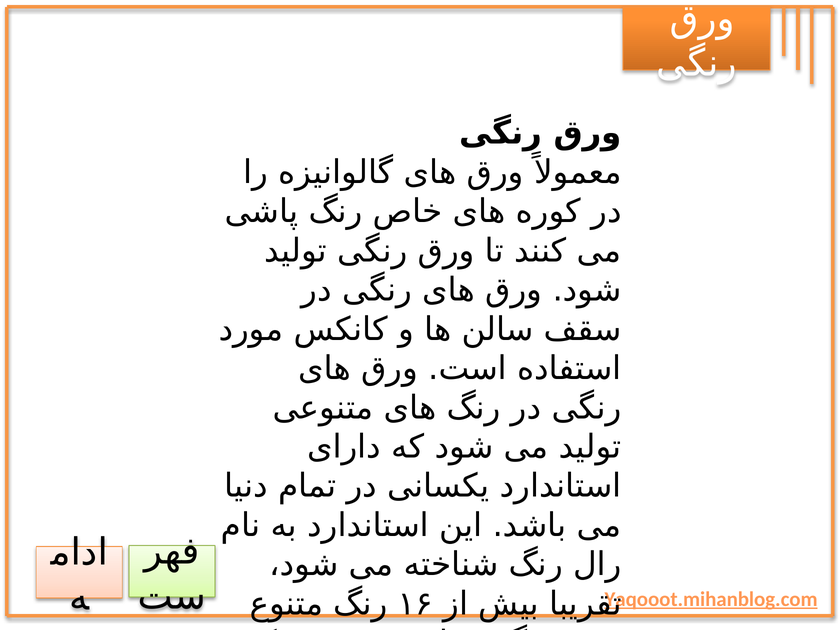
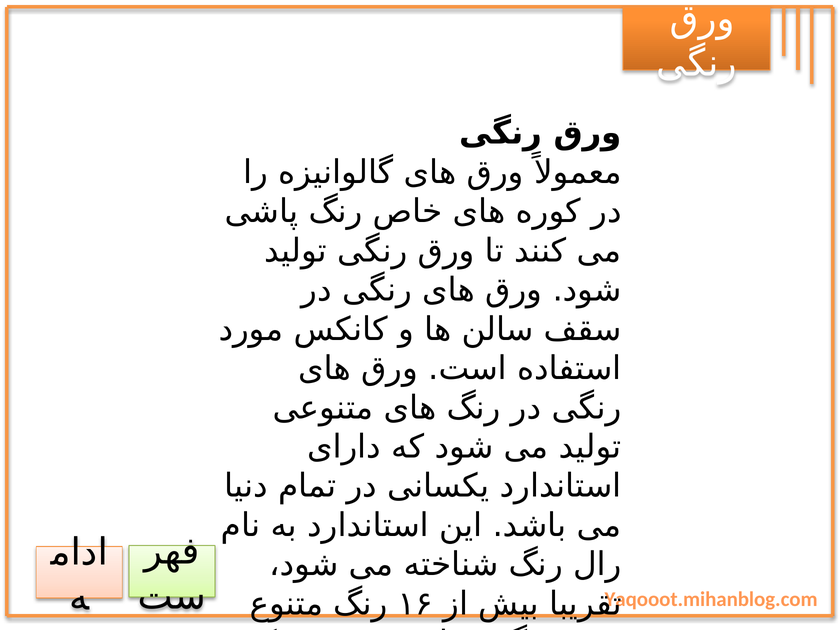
Yaqooot.mihanblog.com underline: present -> none (711, 599)
